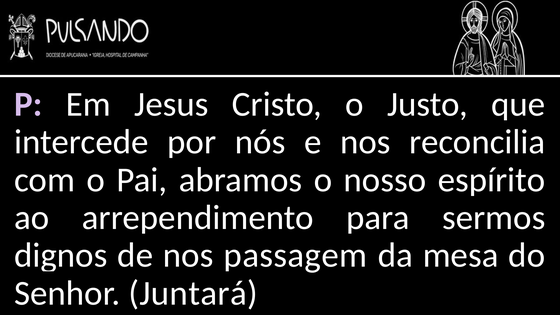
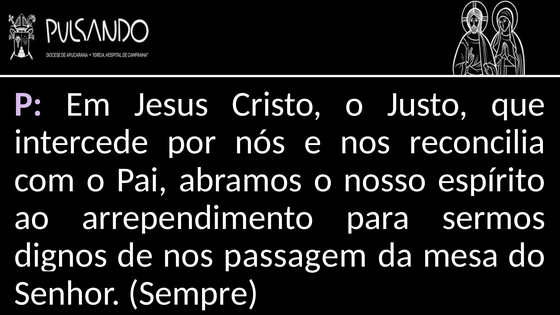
Juntará: Juntará -> Sempre (193, 293)
